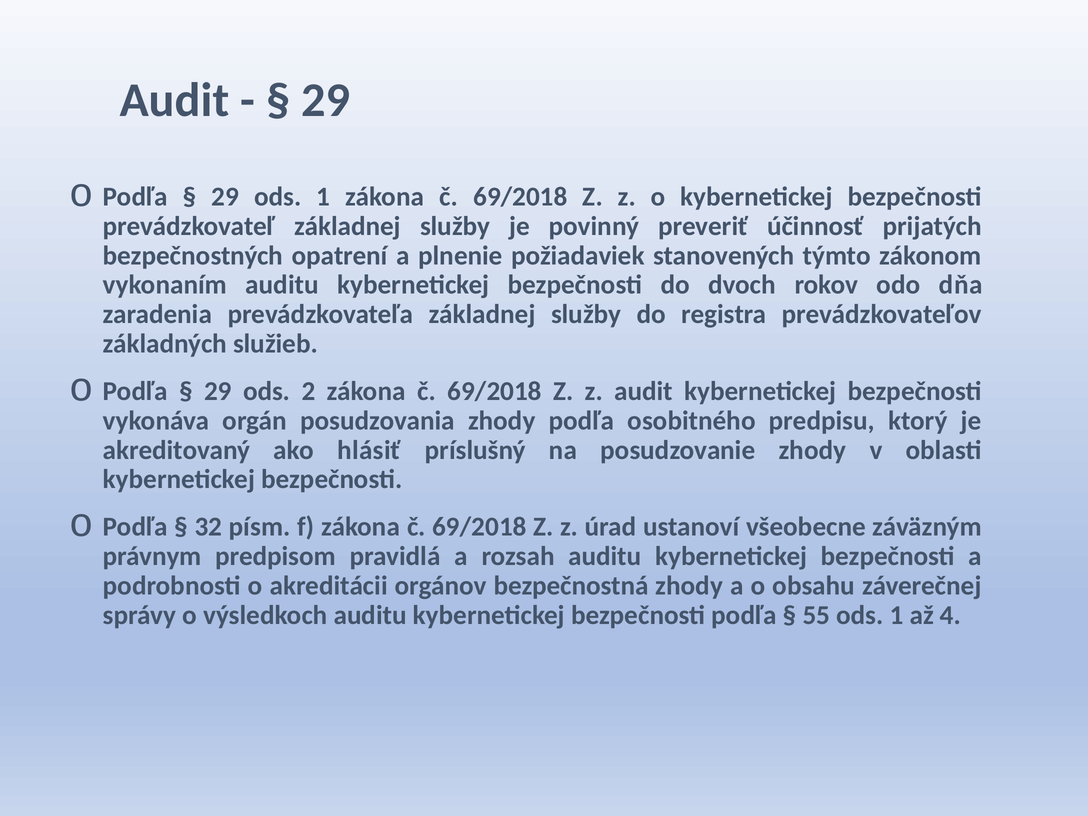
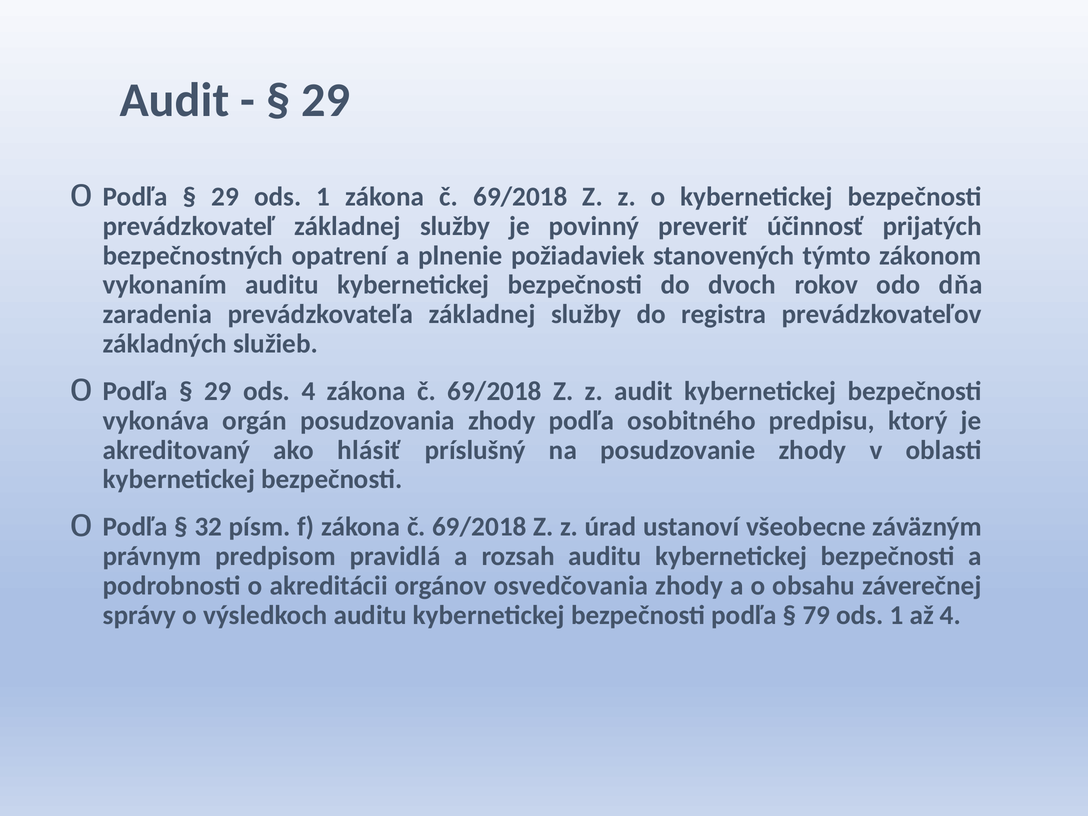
ods 2: 2 -> 4 (308, 391)
bezpečnostná: bezpečnostná -> osvedčovania (571, 586)
55: 55 -> 79 (816, 615)
